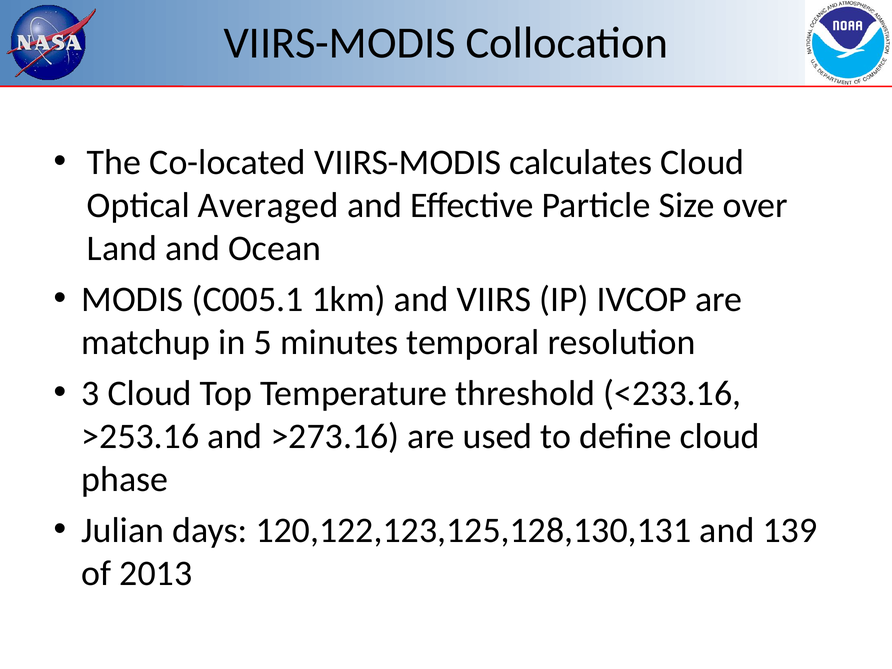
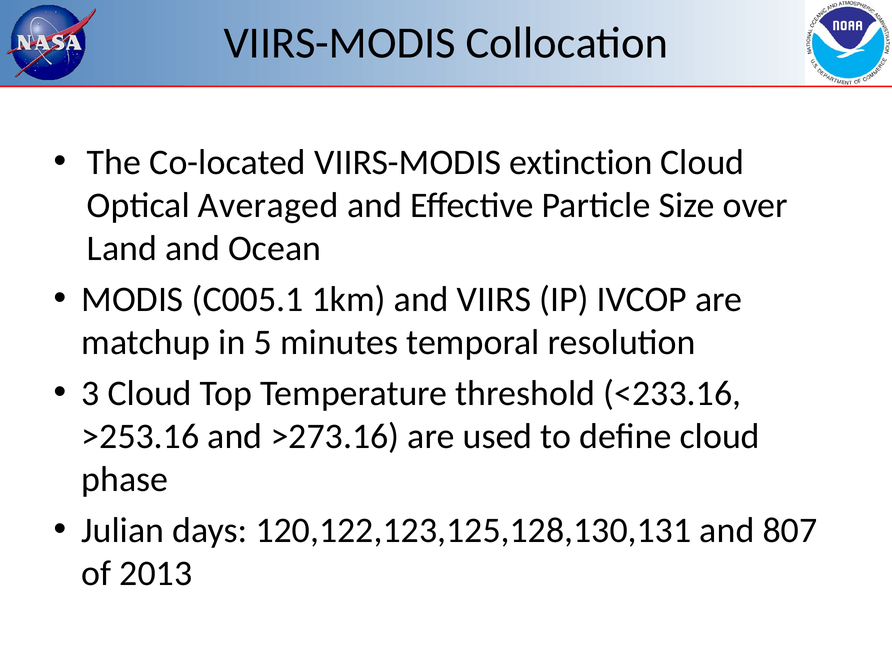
calculates: calculates -> extinction (581, 162)
139: 139 -> 807 (790, 530)
